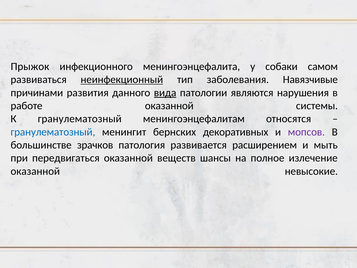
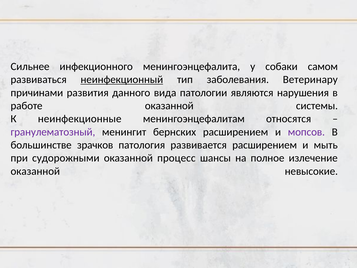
Прыжок: Прыжок -> Сильнее (30, 66)
Навязчивые: Навязчивые -> Ветеринару (310, 79)
вида underline: present -> none (165, 93)
К гранулематозный: гранулематозный -> неинфекционные (80, 119)
гранулематозный colour: blue -> purple (53, 132)
бернских декоративных: декоративных -> расширением (236, 132)
передвигаться: передвигаться -> судорожными (66, 158)
веществ: веществ -> процесс (176, 158)
